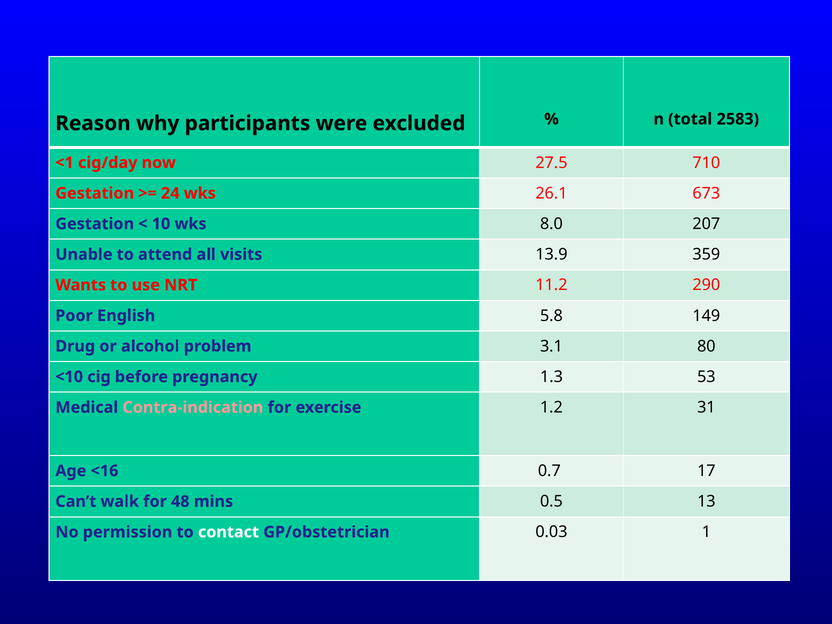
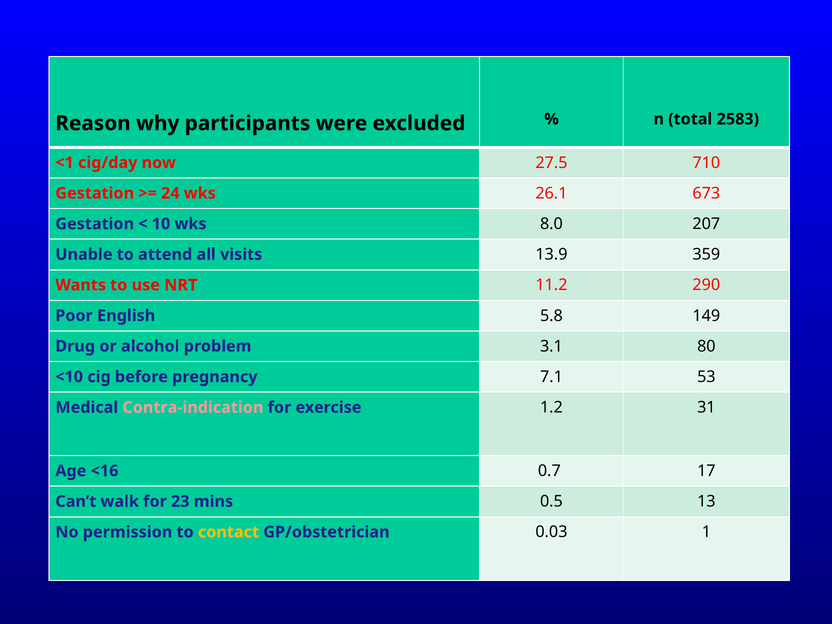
1.3: 1.3 -> 7.1 (551, 377)
48: 48 -> 23 (180, 501)
contact colour: white -> yellow (228, 532)
